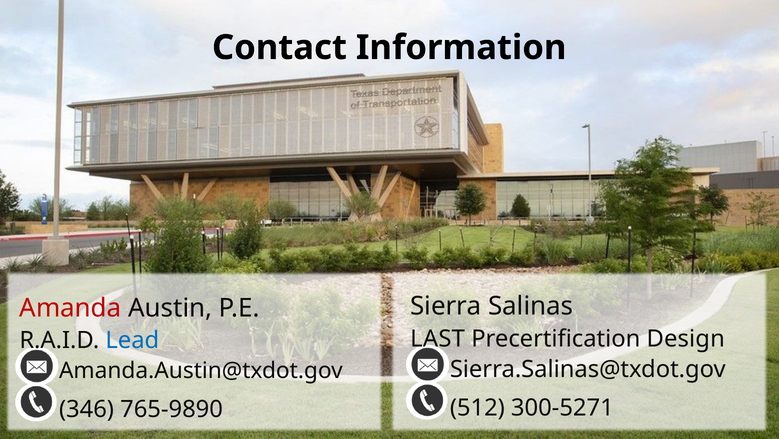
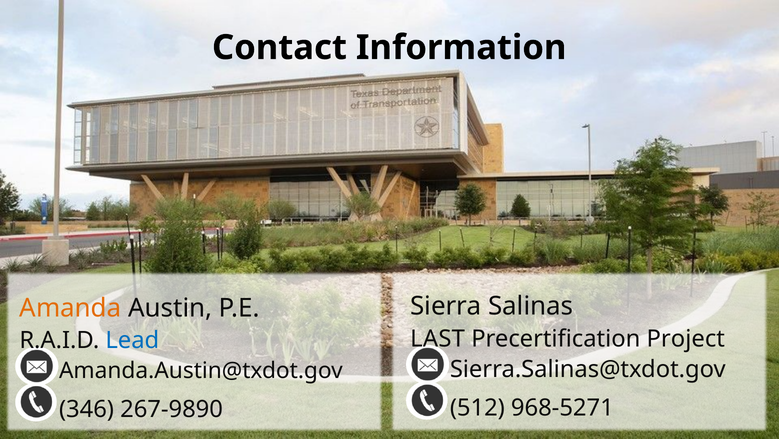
Amanda colour: red -> orange (70, 308)
Design: Design -> Project (686, 338)
300-5271: 300-5271 -> 968-5271 (562, 407)
765-9890: 765-9890 -> 267-9890 (172, 409)
